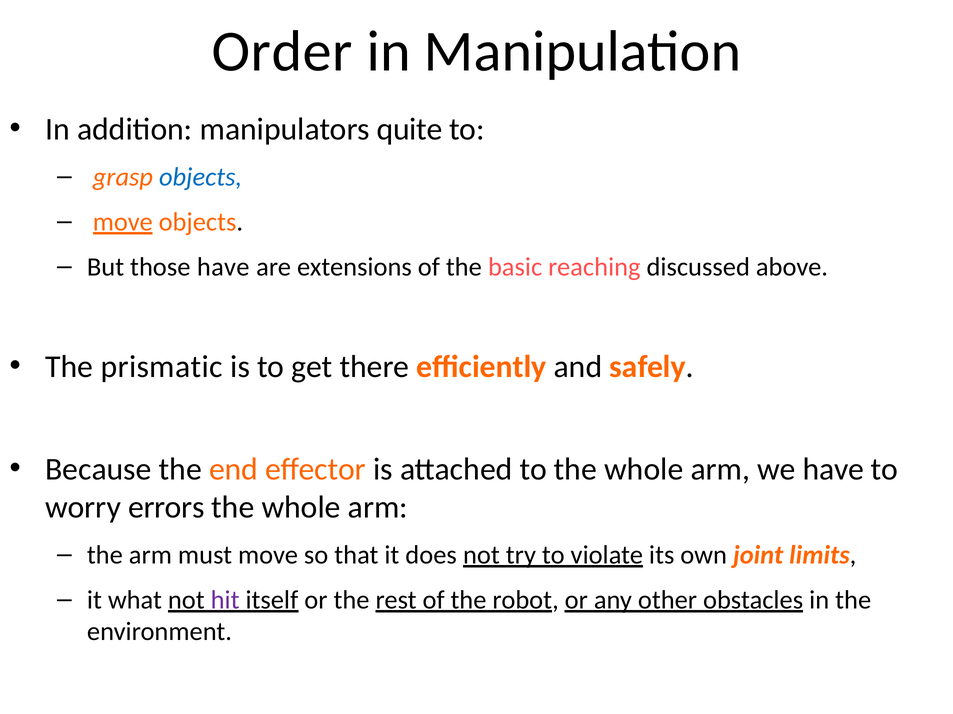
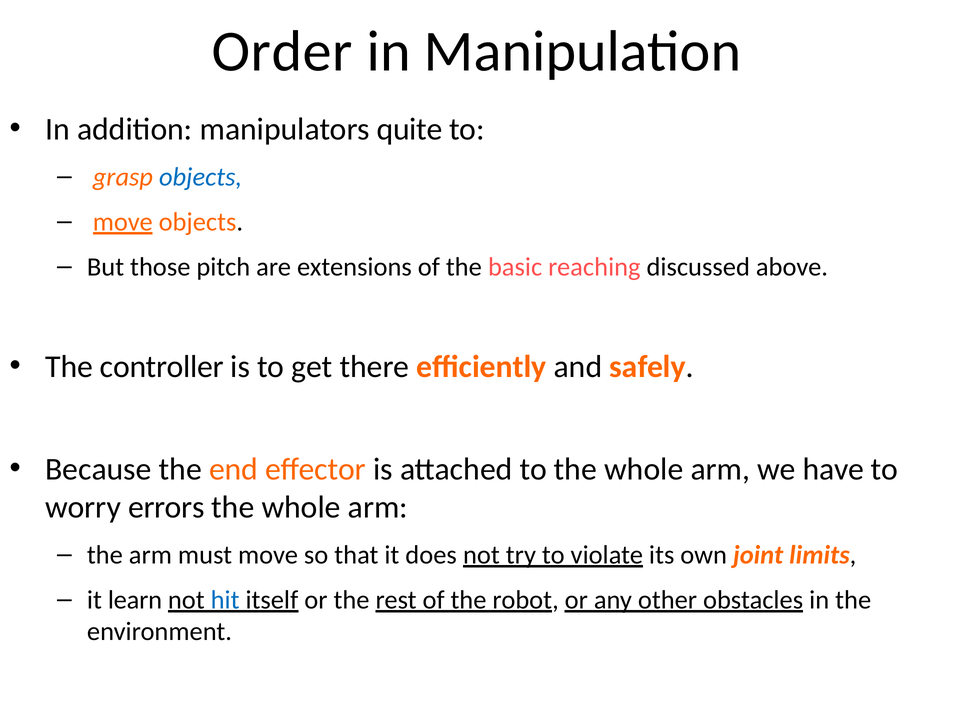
those have: have -> pitch (223, 267)
prismatic: prismatic -> controller (162, 367)
what: what -> learn (135, 600)
hit colour: purple -> blue (225, 600)
